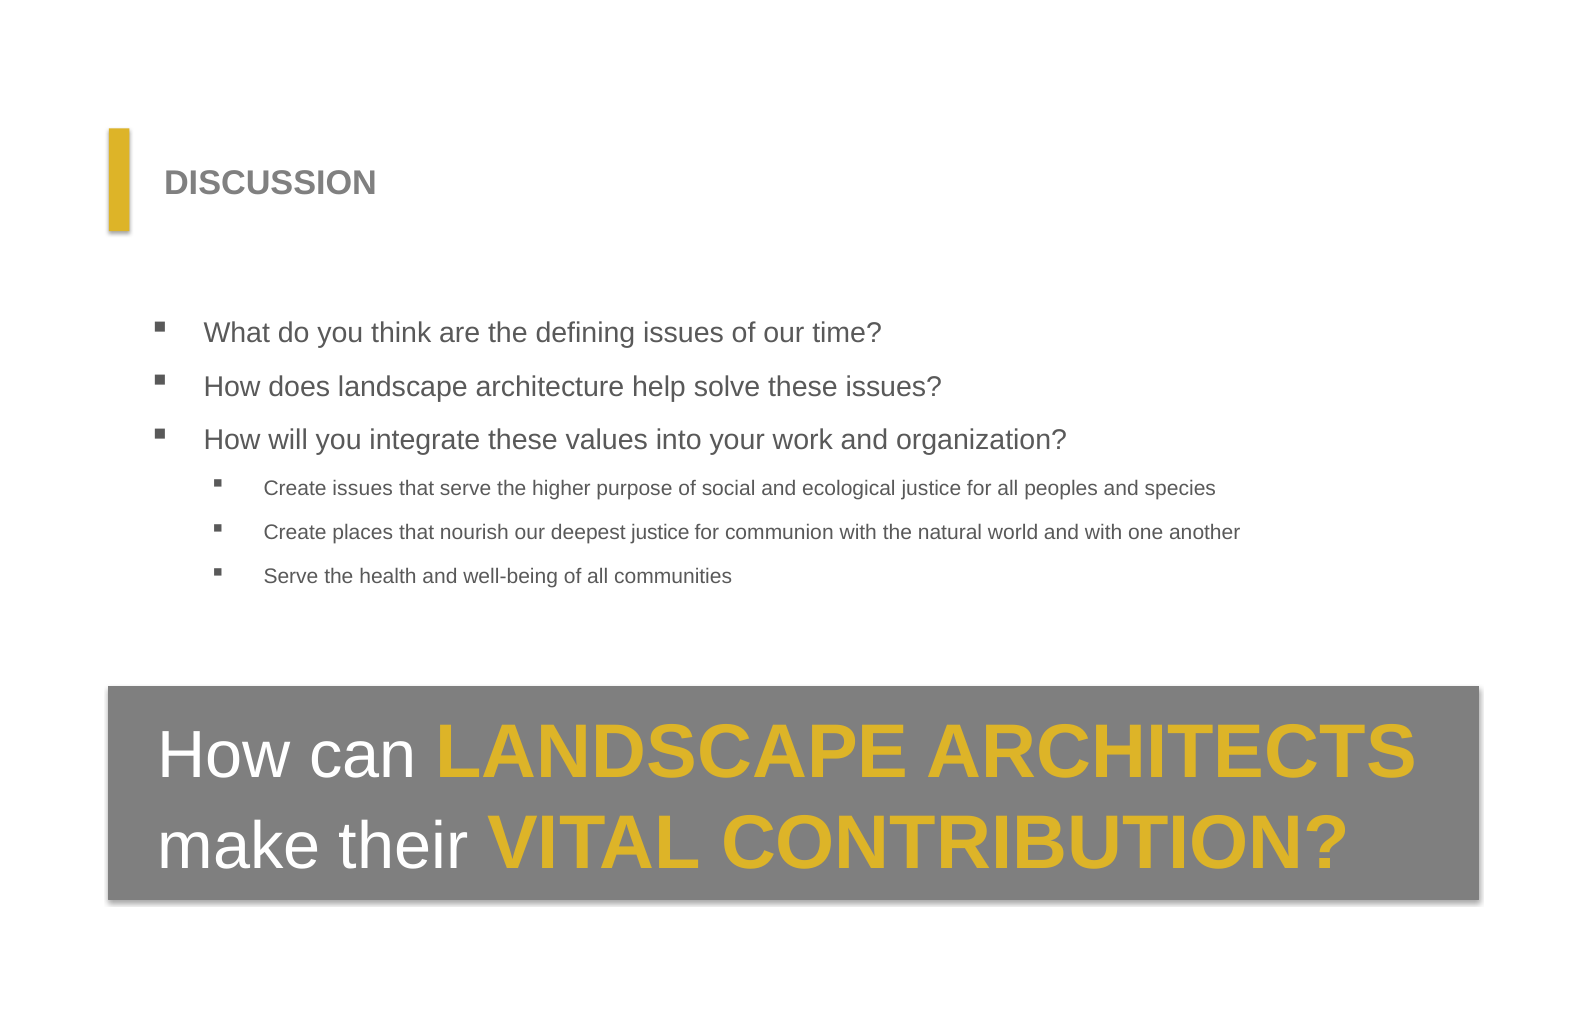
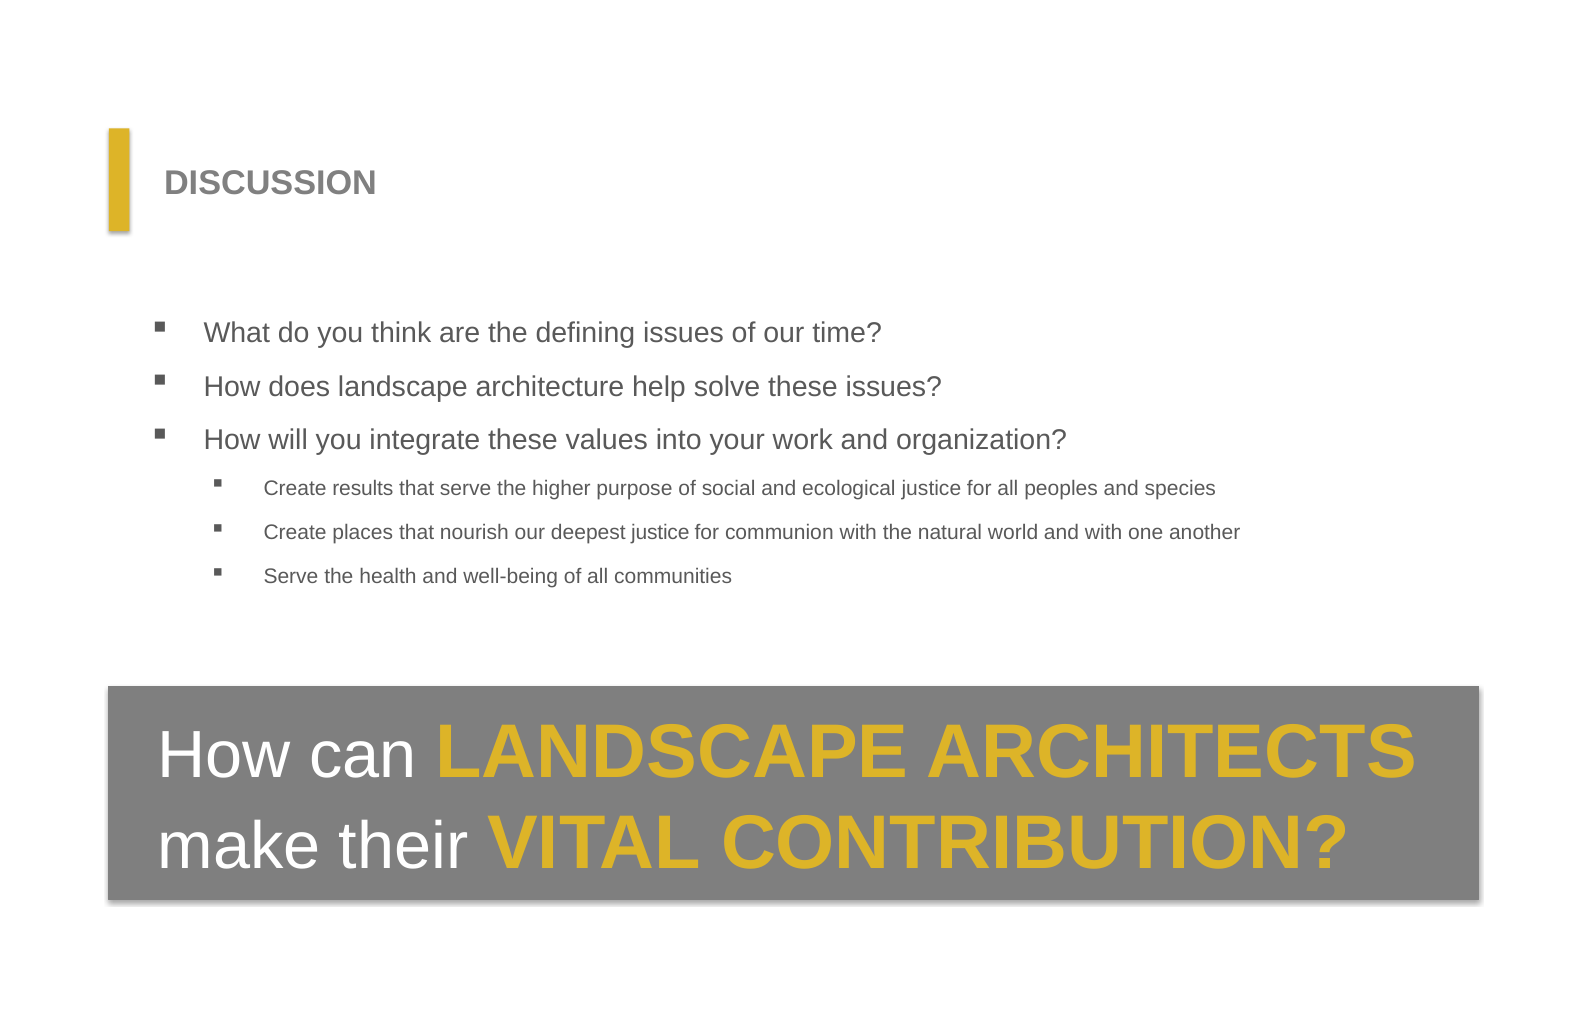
Create issues: issues -> results (363, 488)
